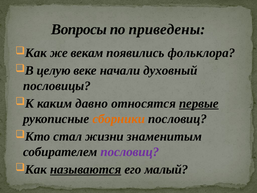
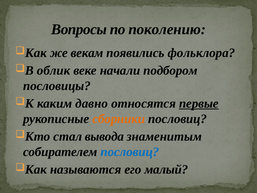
приведены: приведены -> поколению (167, 29)
целую: целую -> облик (54, 70)
духовный: духовный -> подбором (170, 70)
жизни: жизни -> вывода (104, 136)
пословиц colour: purple -> blue (130, 152)
называются underline: present -> none (86, 169)
